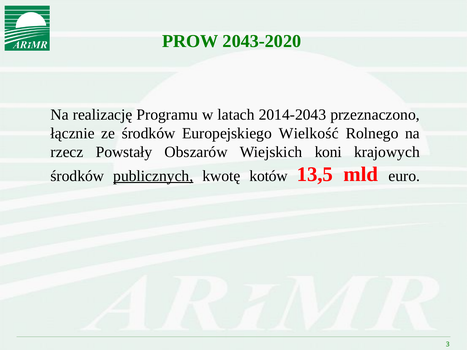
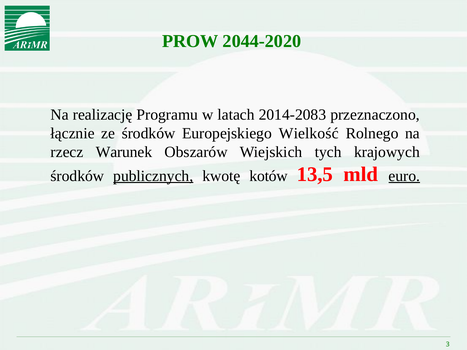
2043-2020: 2043-2020 -> 2044-2020 (262, 41)
2014-2043: 2014-2043 -> 2014-2083 (292, 115)
Powstały: Powstały -> Warunek (124, 152)
koni: koni -> tych (328, 152)
euro underline: none -> present (404, 176)
